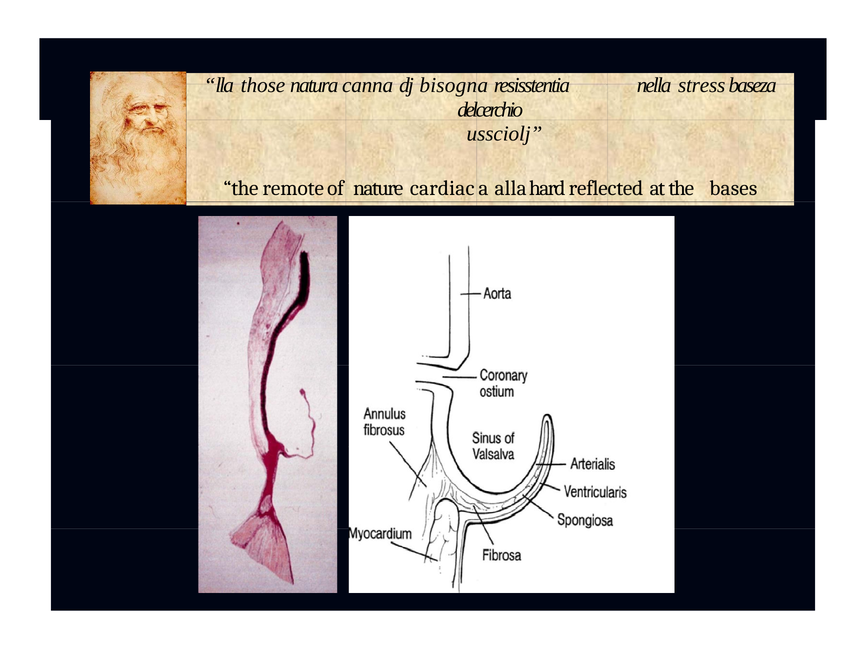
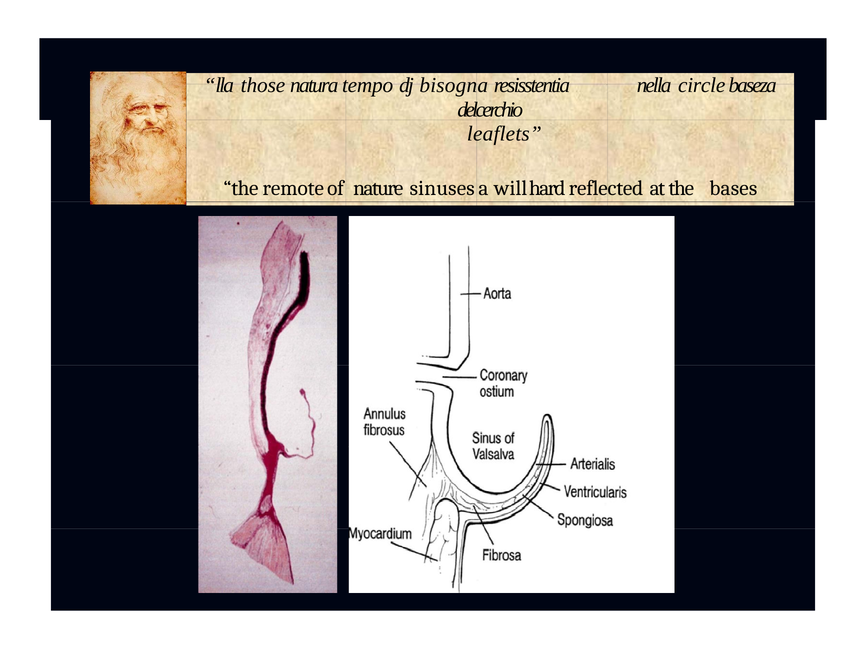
canna: canna -> tempo (368, 86)
nella stress: stress -> circle (702, 86)
ussciolj: ussciolj -> leaflets (504, 134)
cardiac: cardiac -> sinuses (442, 188)
alla: alla -> will (511, 188)
